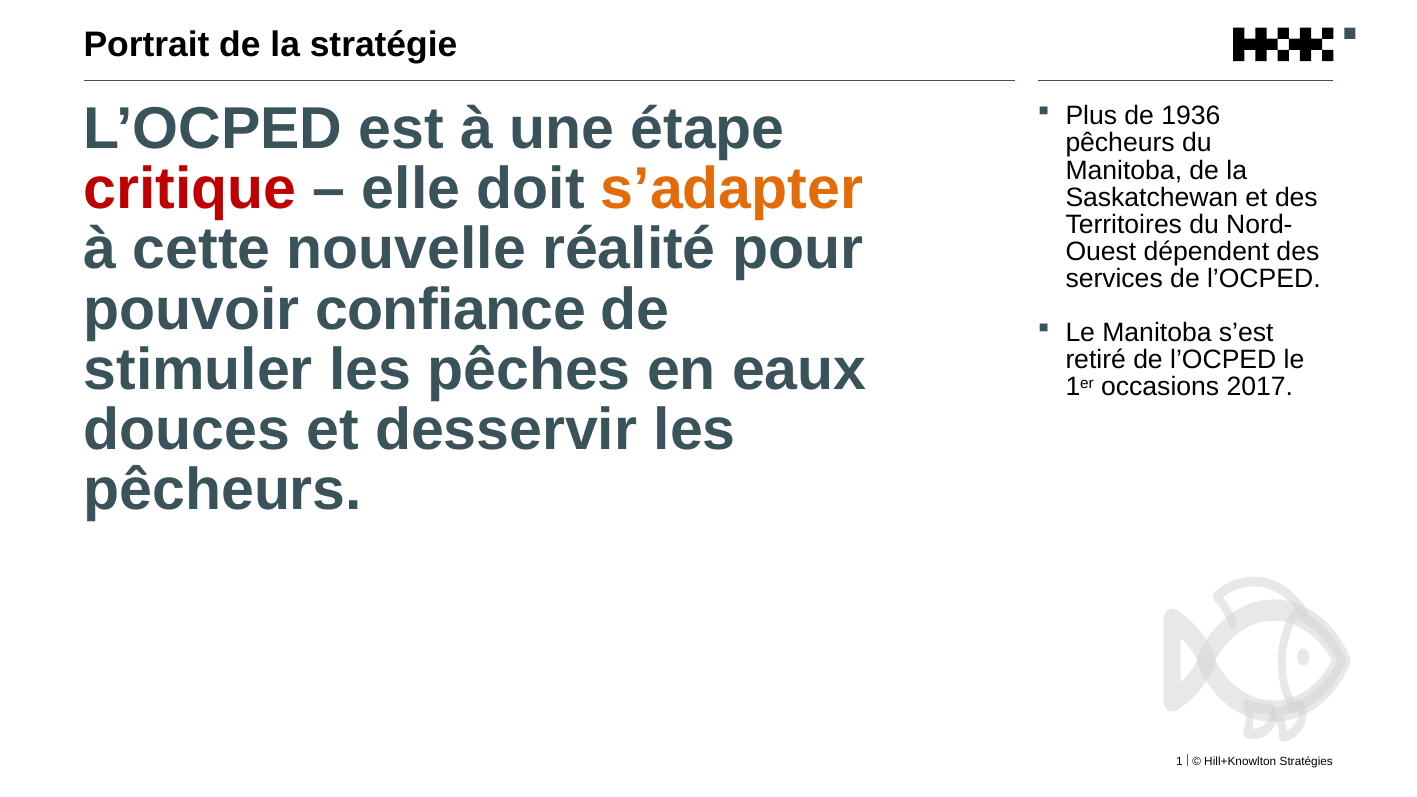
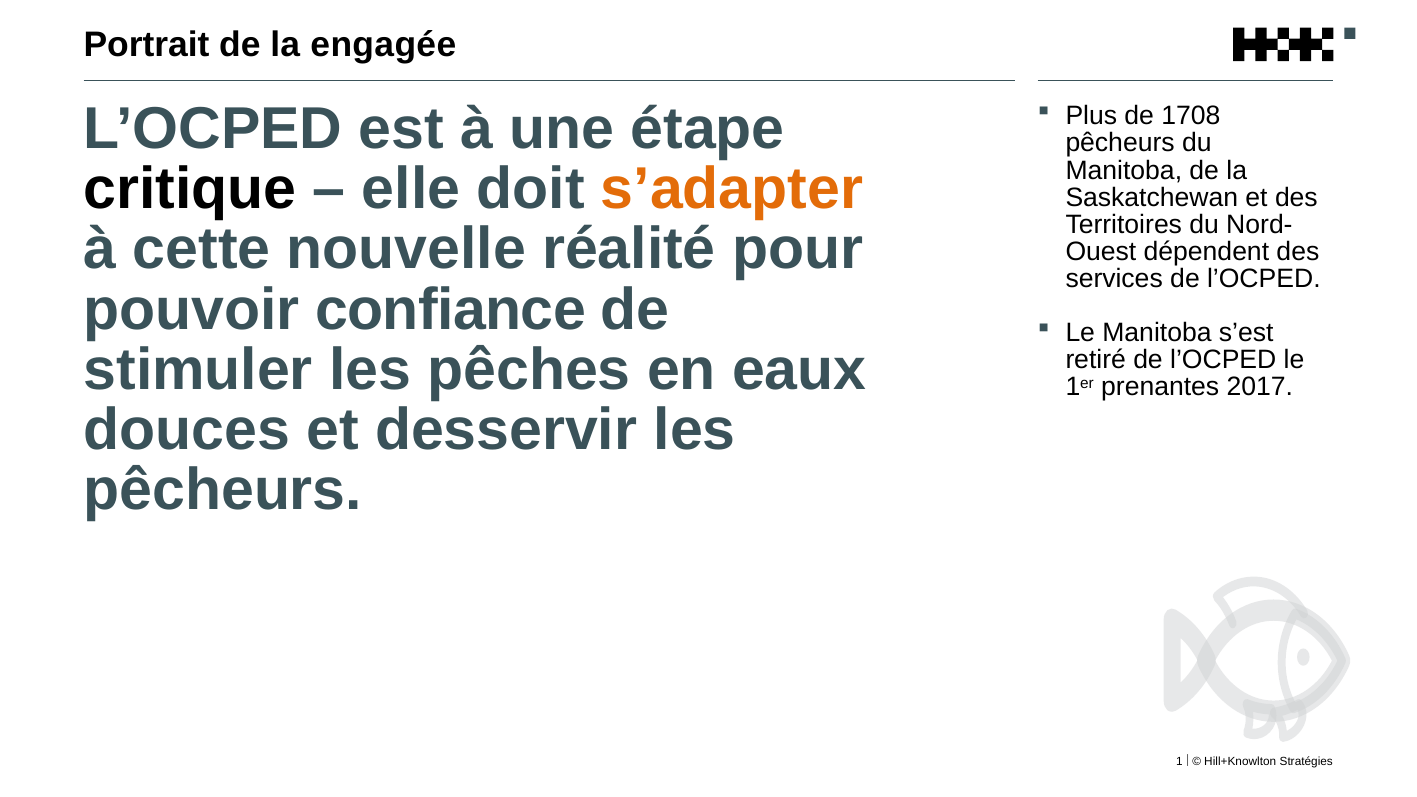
stratégie: stratégie -> engagée (383, 45)
1936: 1936 -> 1708 (1191, 116)
critique colour: red -> black (190, 189)
occasions: occasions -> prenantes (1160, 387)
